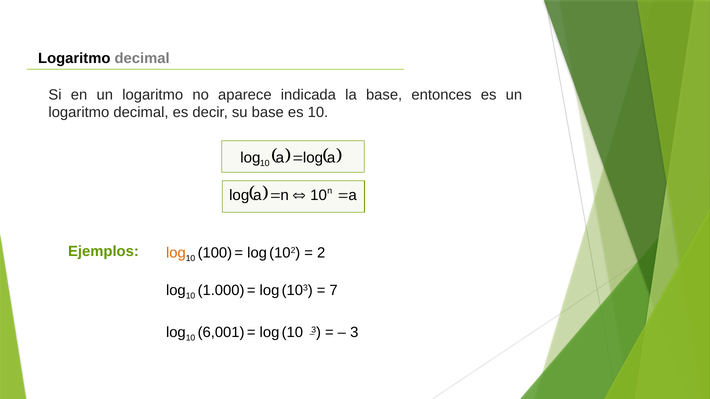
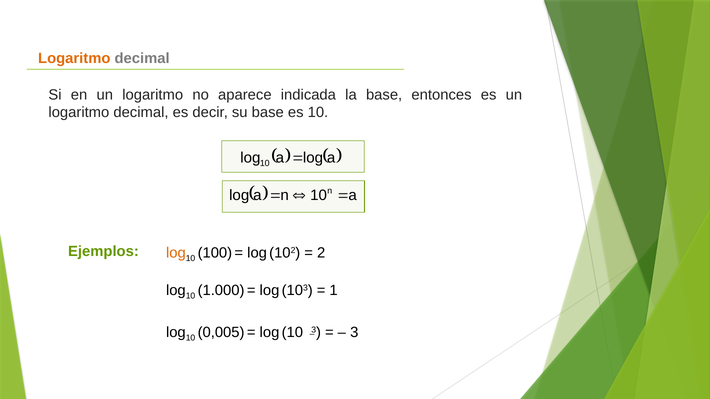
Logaritmo colour: black -> orange (74, 58)
7: 7 -> 1 (334, 291)
6,001: 6,001 -> 0,005 (221, 333)
